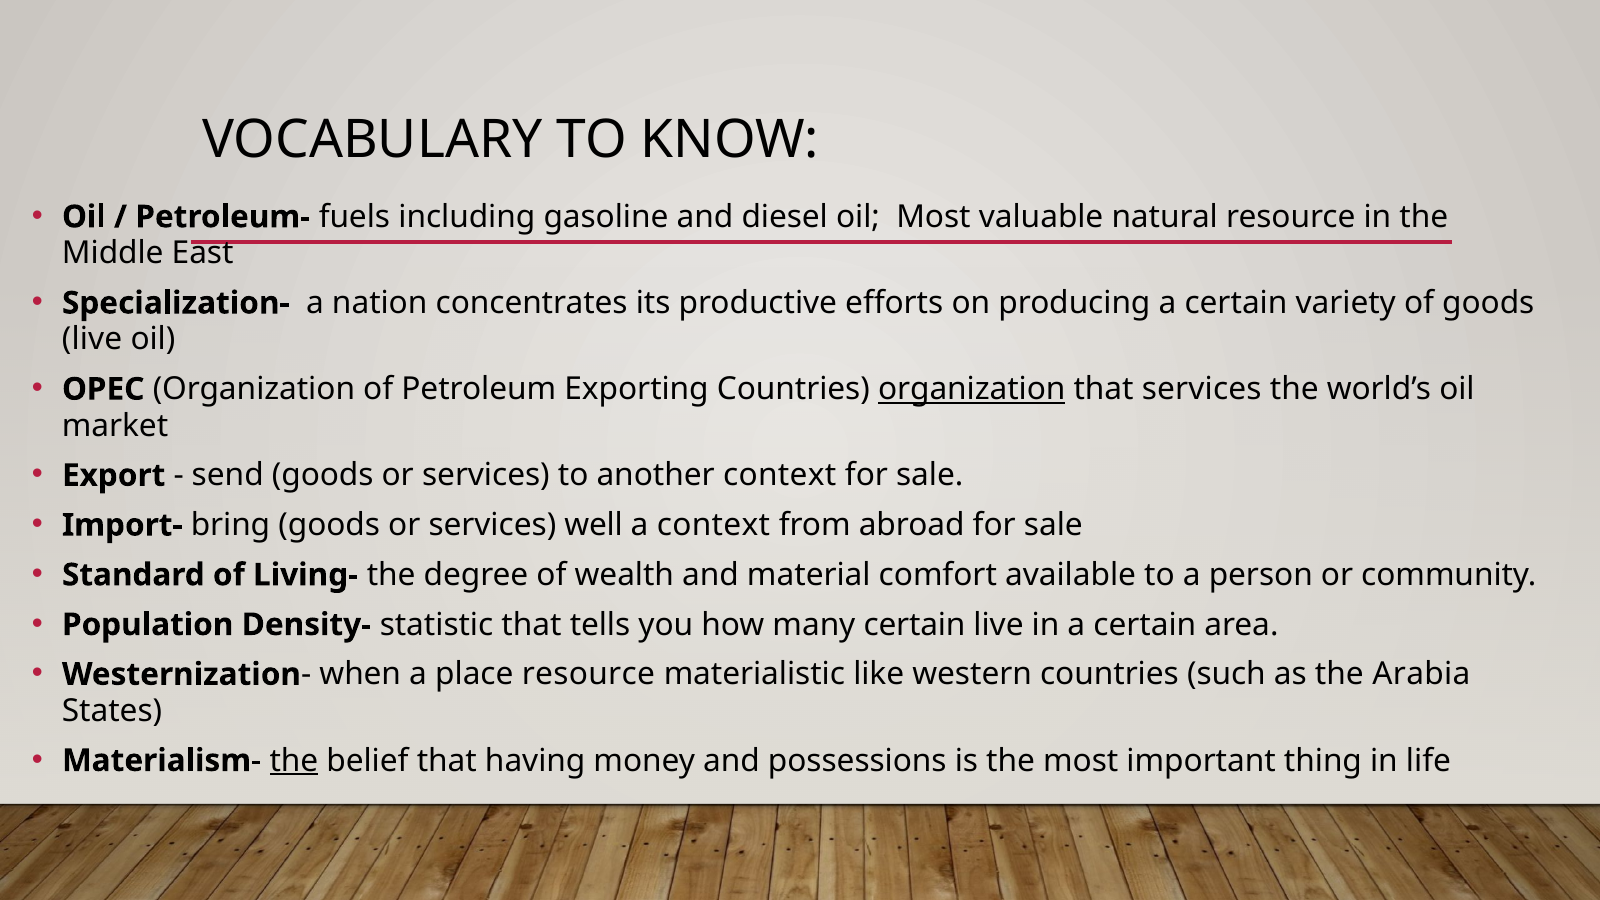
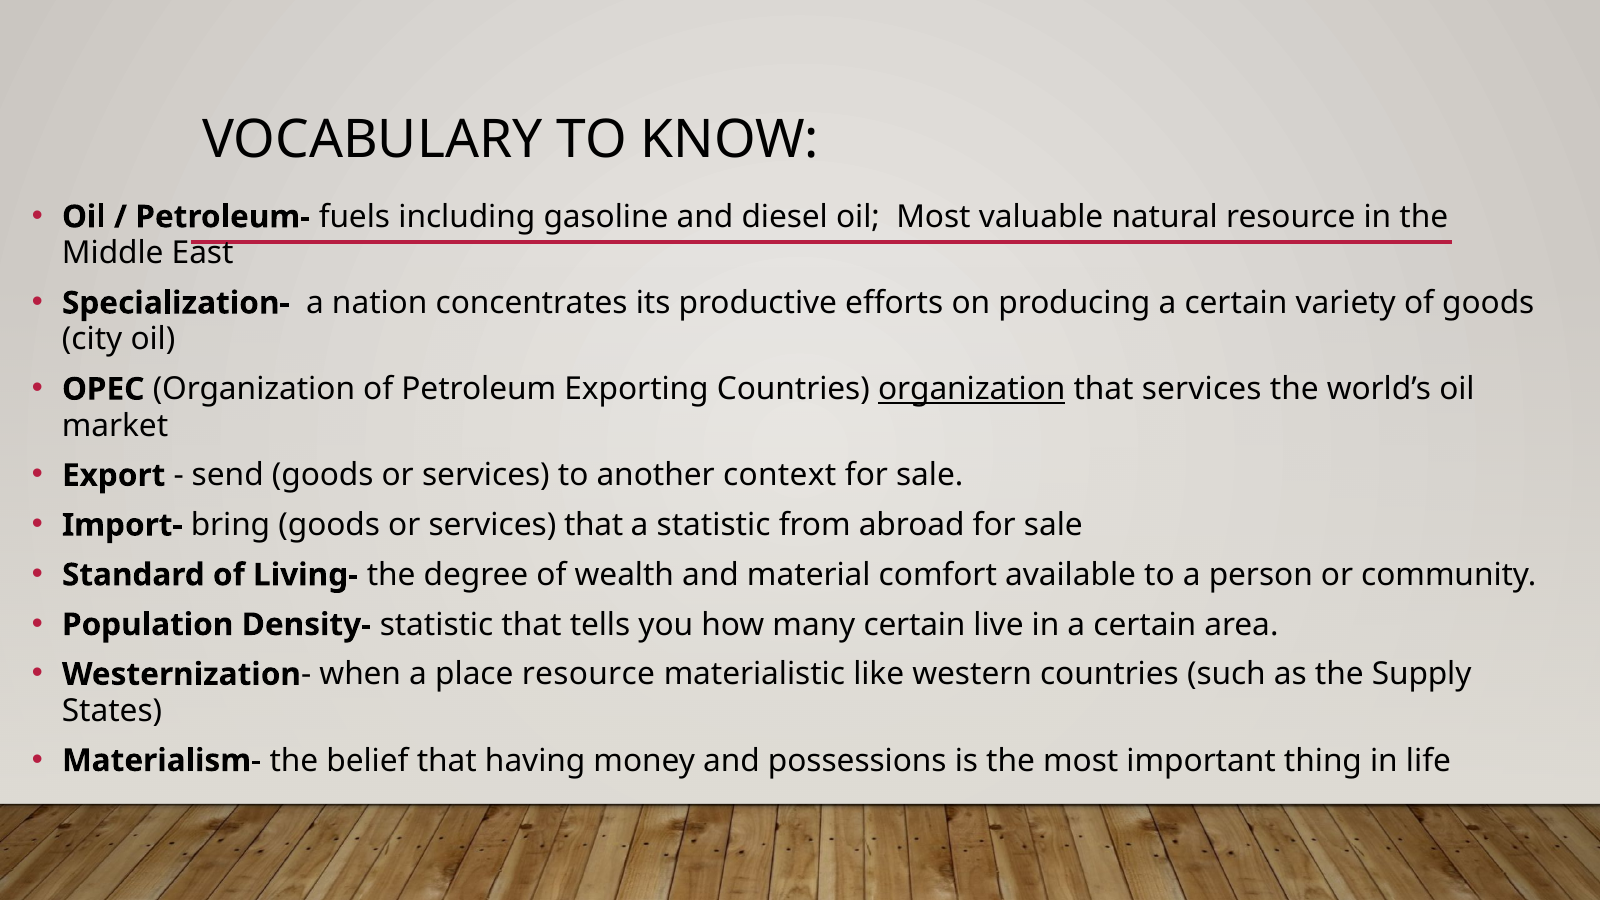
live: live -> city (92, 339)
services well: well -> that (594, 525)
a context: context -> statistic (714, 525)
Arabia: Arabia -> Supply (1422, 674)
the underline: present -> none (294, 761)
